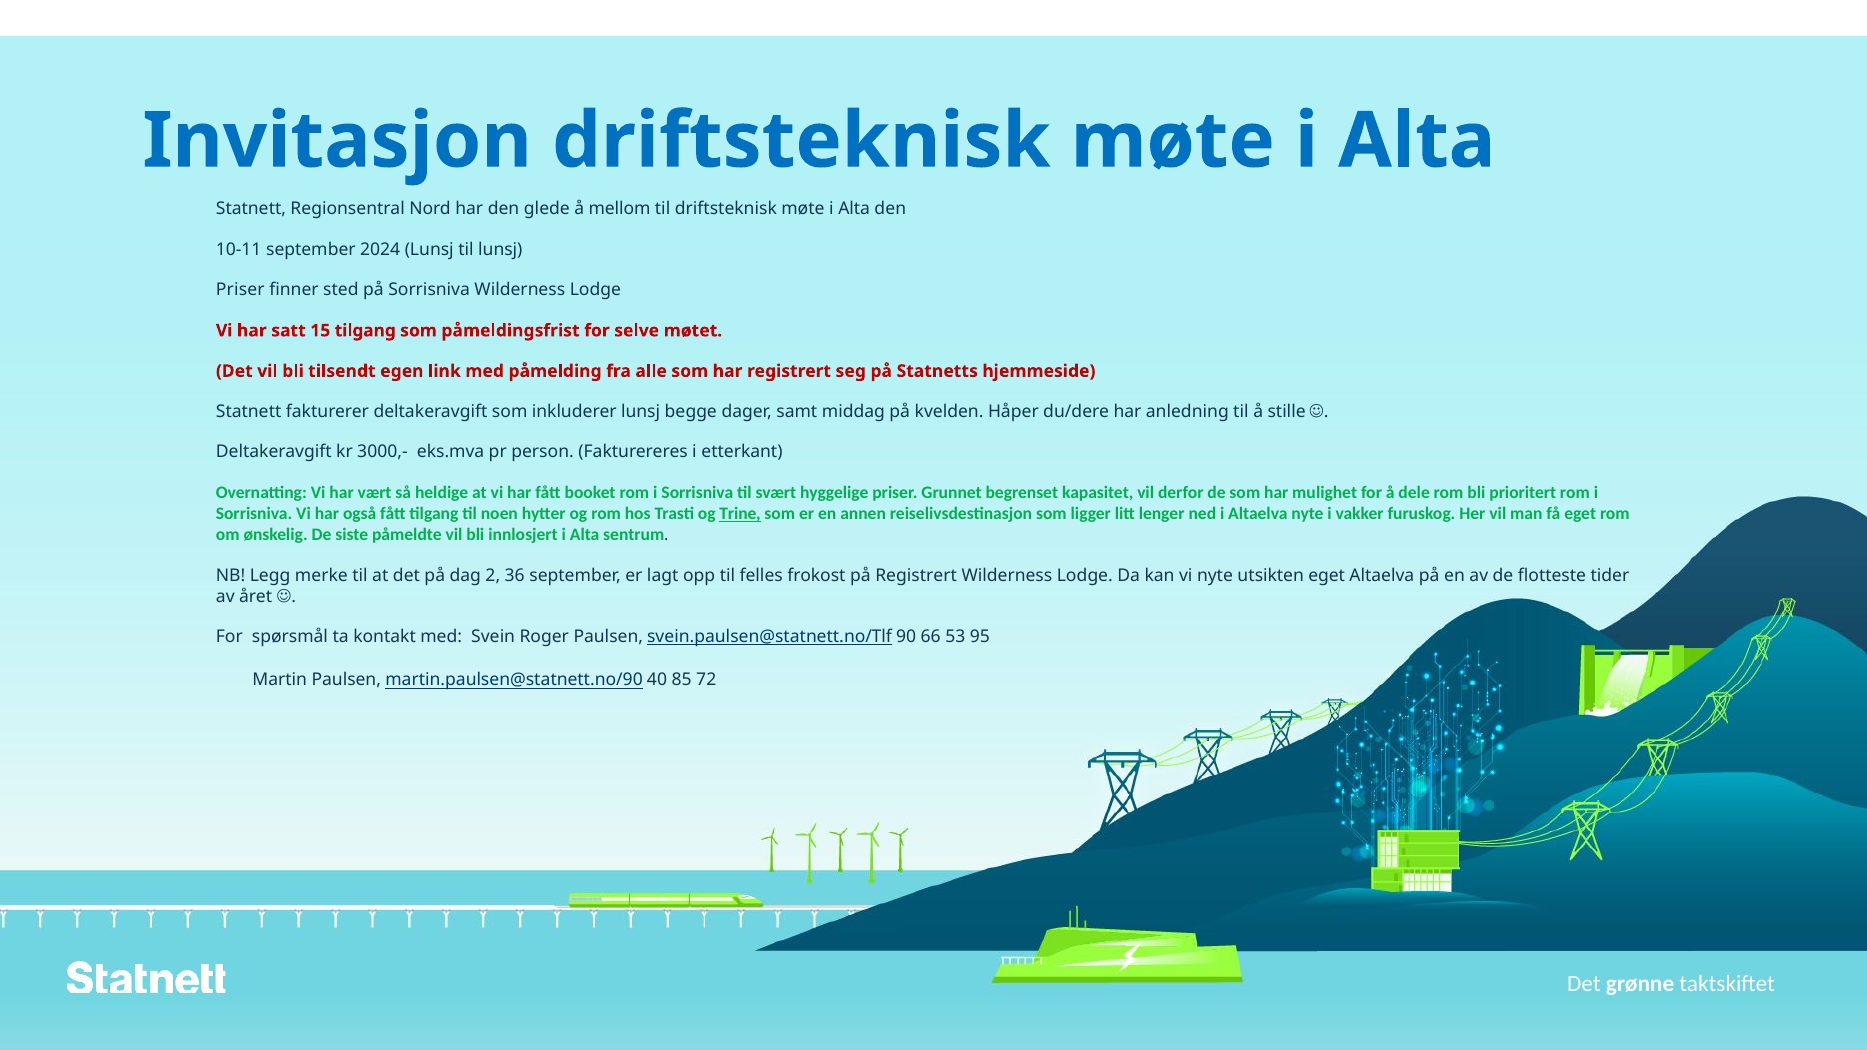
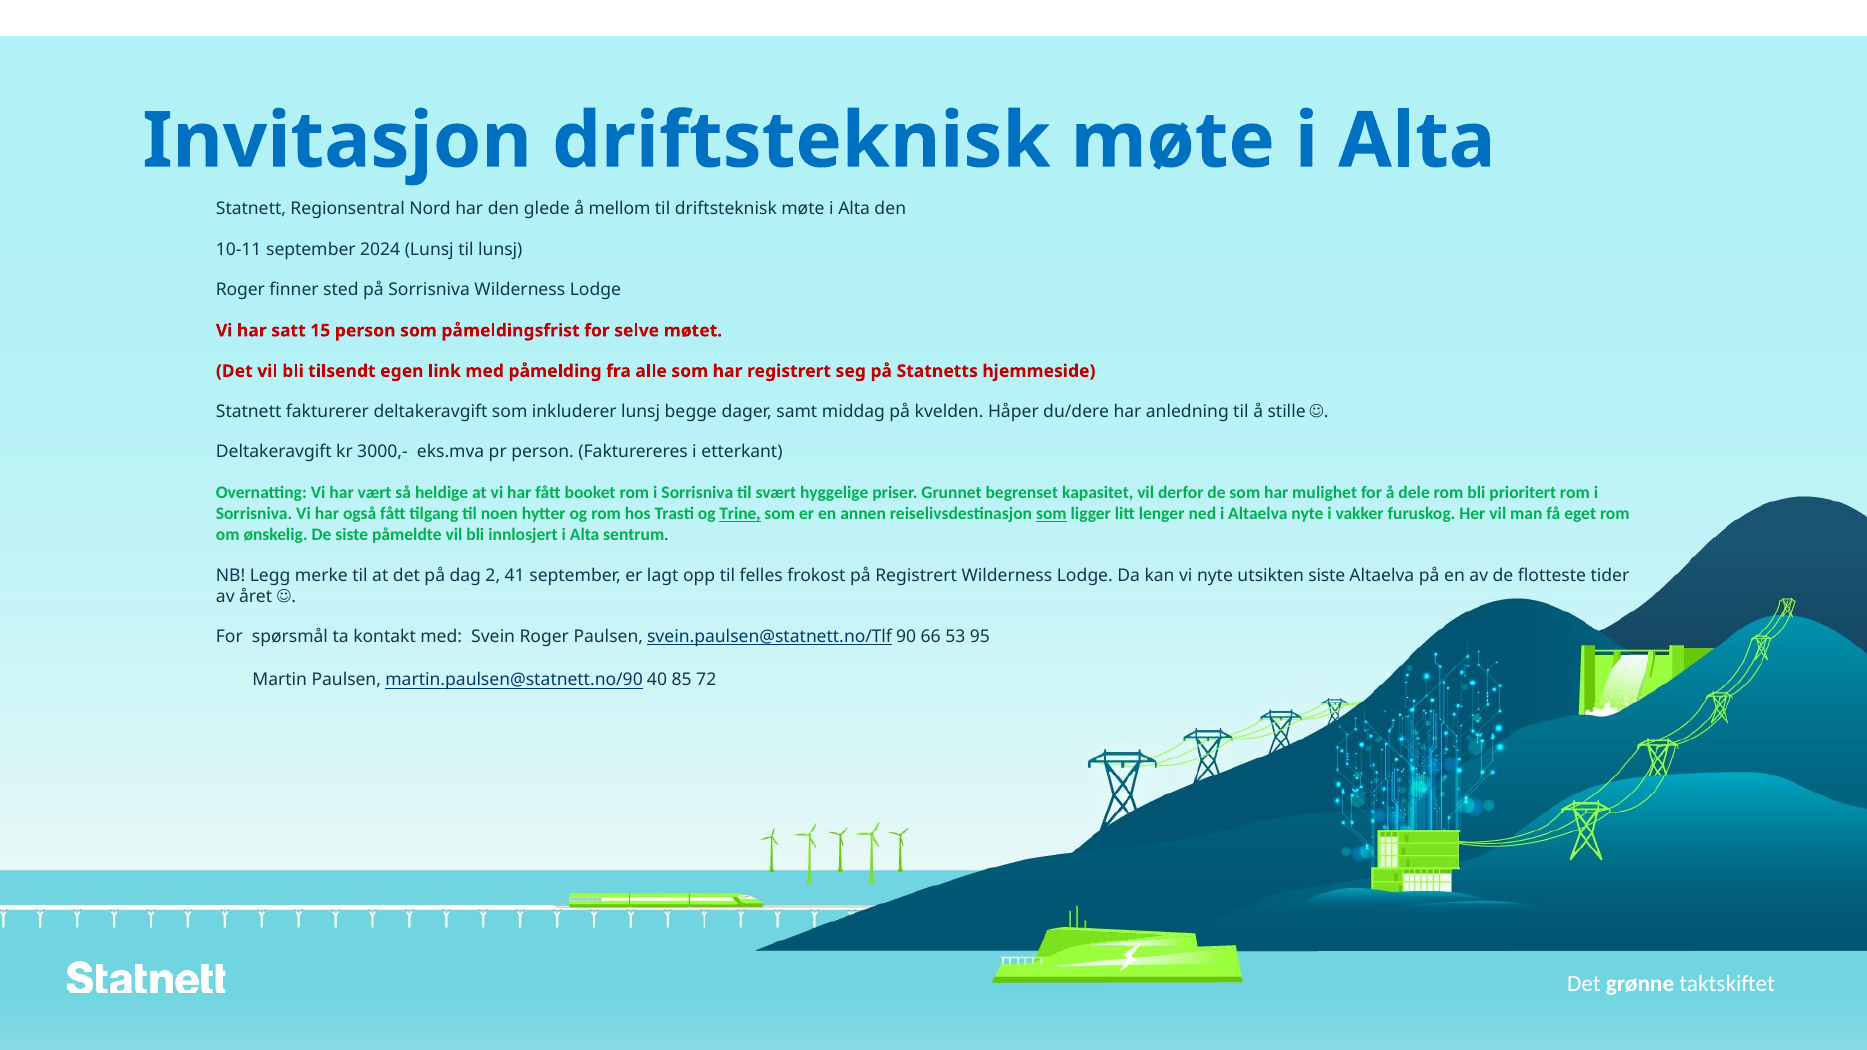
Priser: Priser -> Roger (240, 290)
15 tilgang: tilgang -> person (365, 331)
som underline: none -> present (1051, 514)
36: 36 -> 41 (515, 575)
utsikten eget: eget -> siste (1327, 575)
